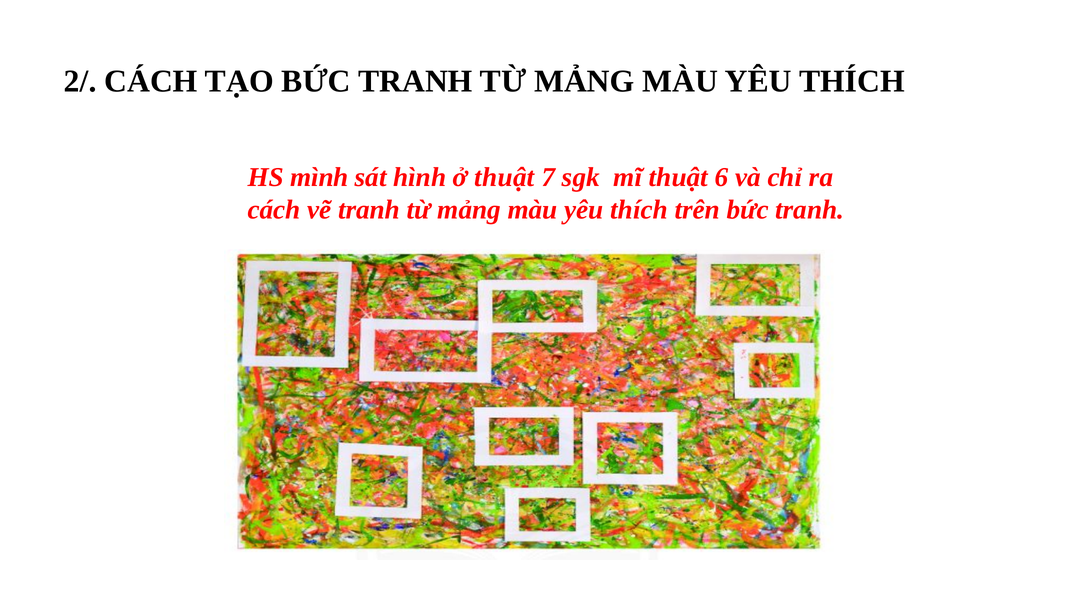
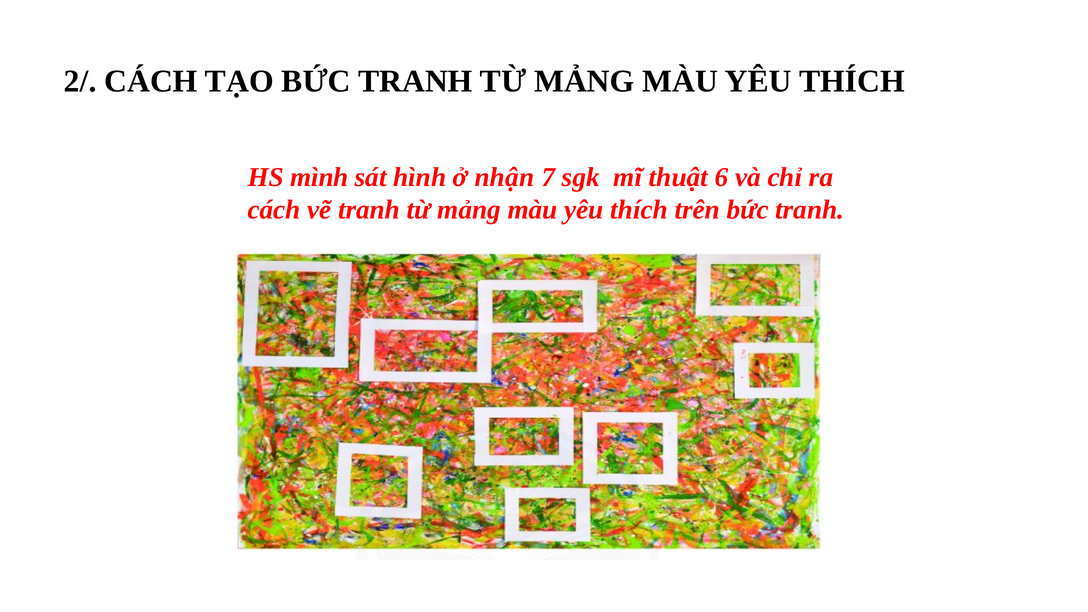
ở thuật: thuật -> nhận (504, 177)
